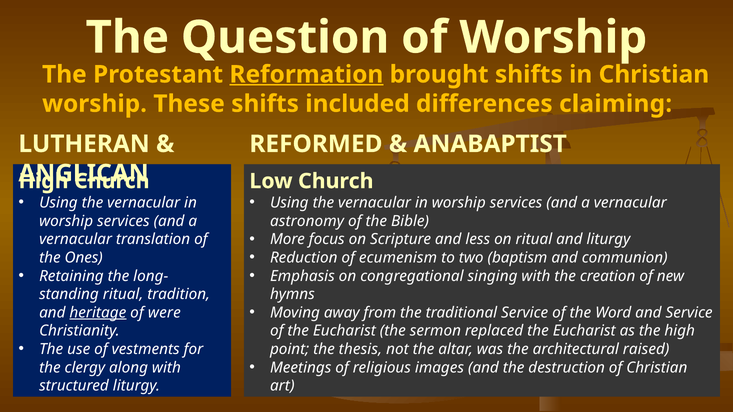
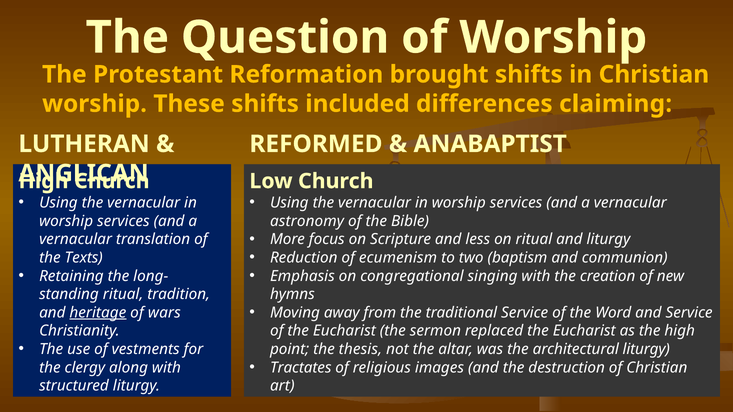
Reformation underline: present -> none (306, 75)
Ones: Ones -> Texts (84, 258)
were: were -> wars (164, 313)
architectural raised: raised -> liturgy (646, 350)
Meetings: Meetings -> Tractates (301, 368)
